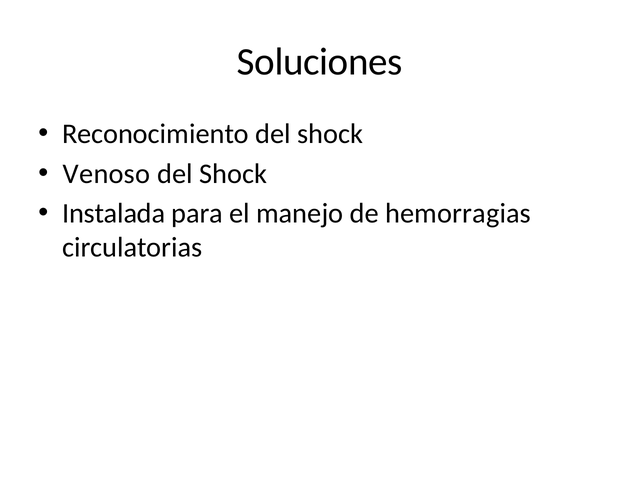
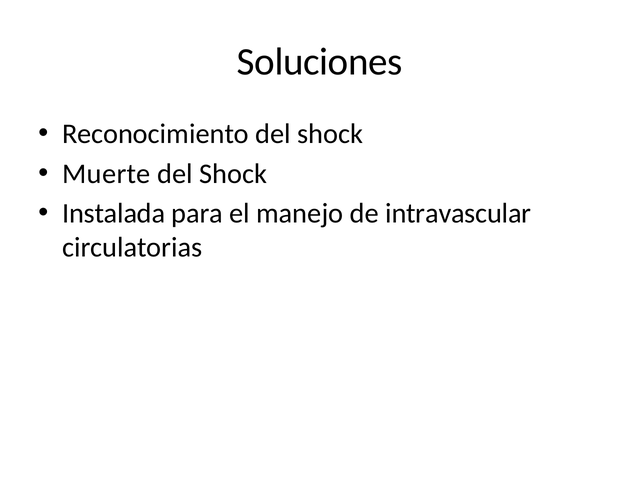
Venoso: Venoso -> Muerte (107, 174)
hemorragias: hemorragias -> intravascular (458, 214)
